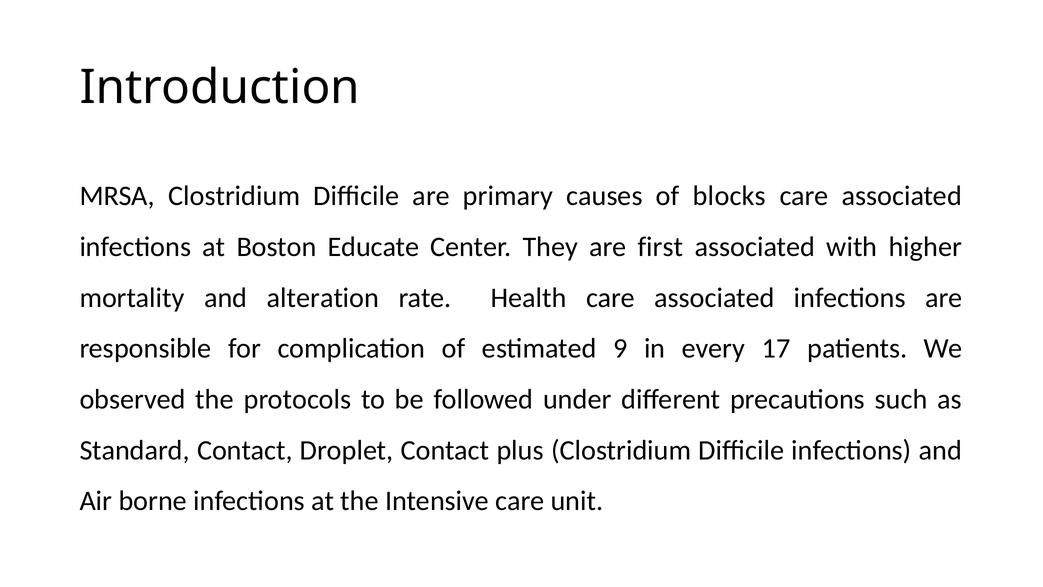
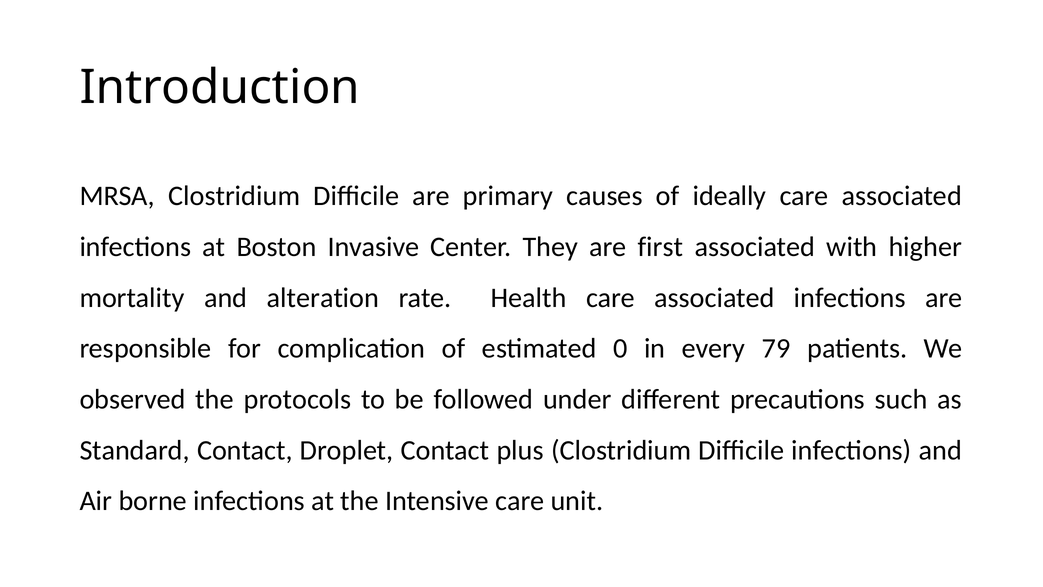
blocks: blocks -> ideally (730, 196)
Educate: Educate -> Invasive (373, 247)
9: 9 -> 0 (620, 348)
17: 17 -> 79 (776, 348)
